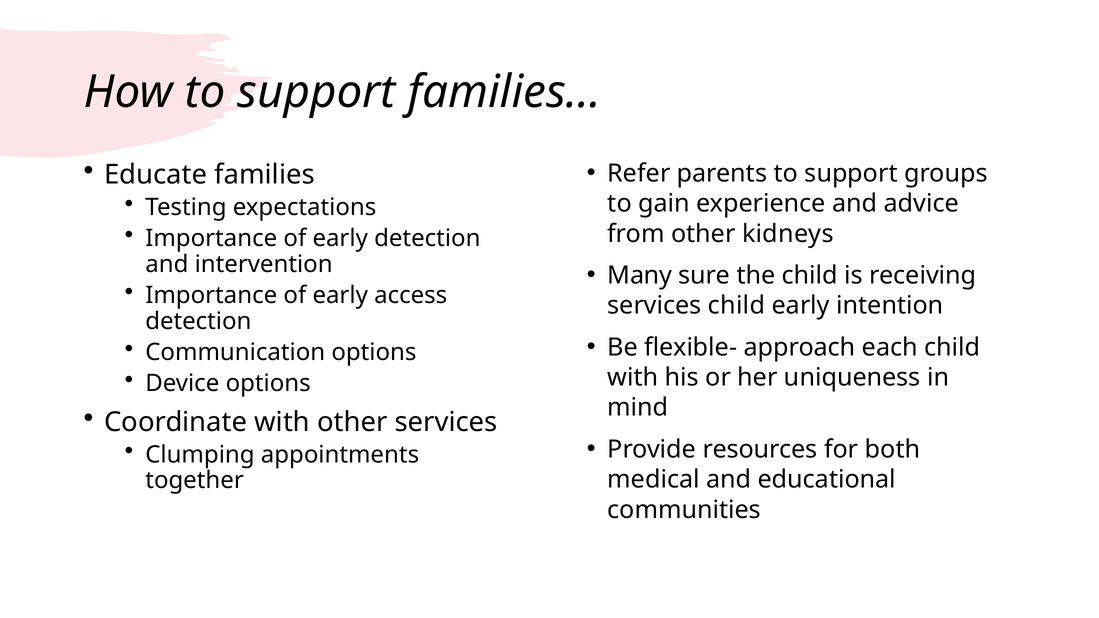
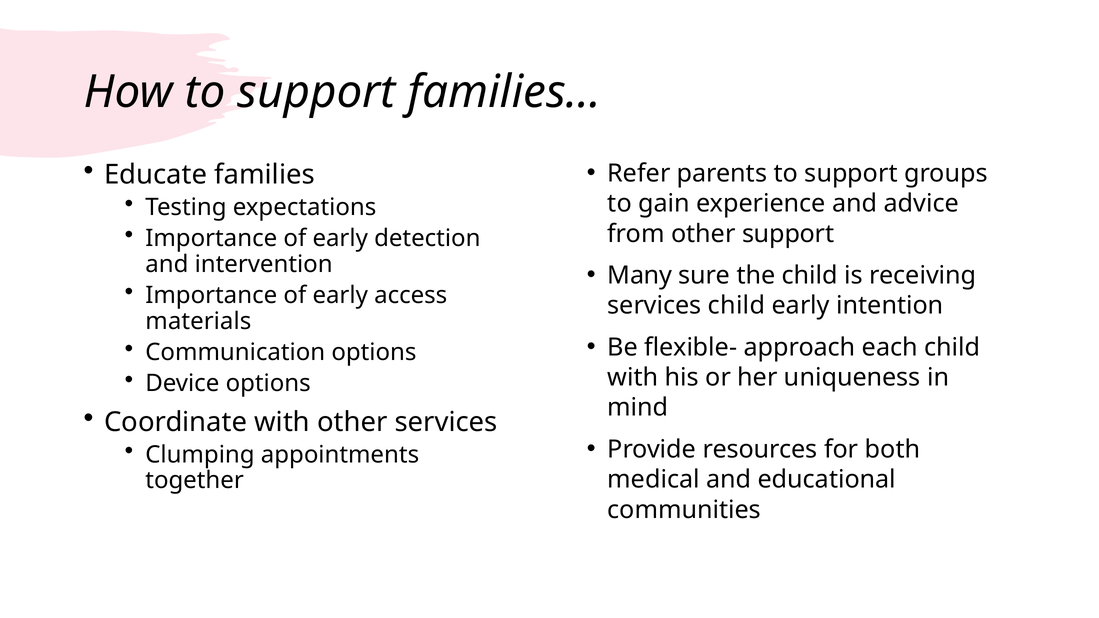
other kidneys: kidneys -> support (788, 234)
detection: detection -> materials (198, 322)
